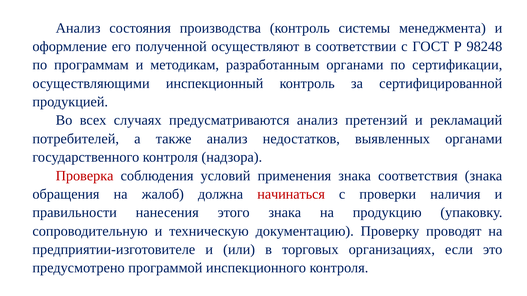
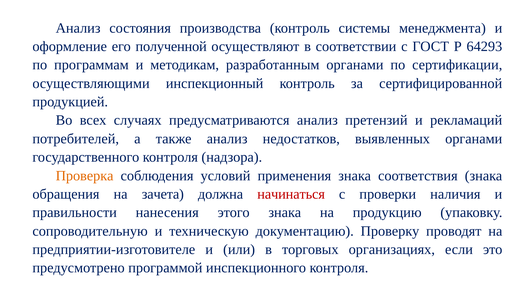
98248: 98248 -> 64293 (484, 47)
Проверка colour: red -> orange (85, 176)
жалоб: жалоб -> зачета (163, 194)
